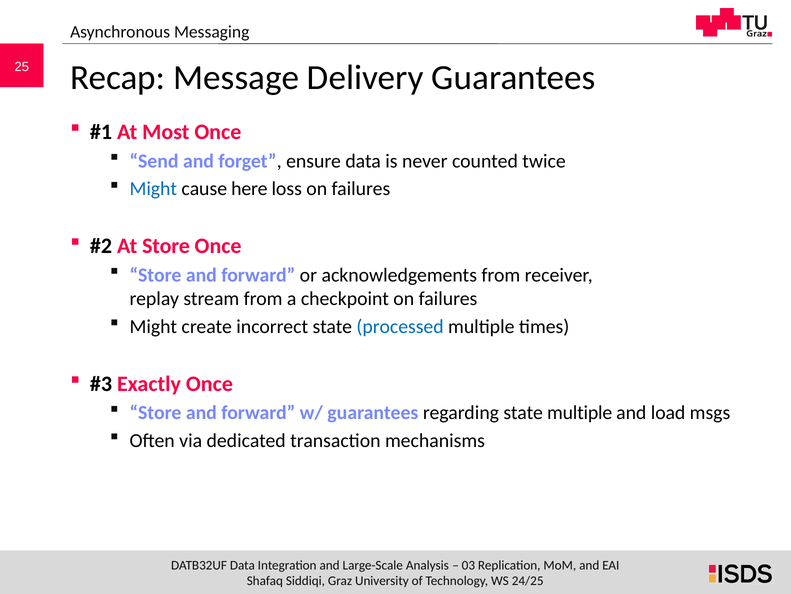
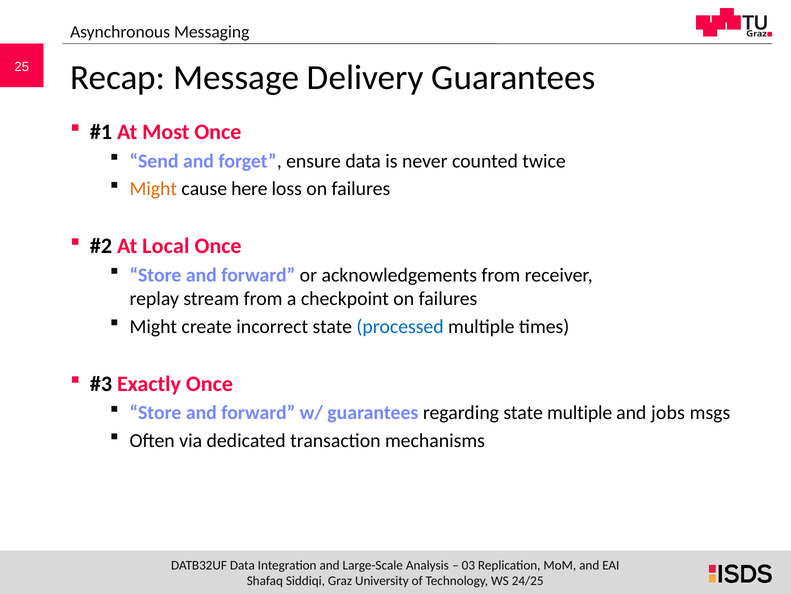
Might colour: blue -> orange (153, 189)
At Store: Store -> Local (166, 246)
load: load -> jobs (668, 412)
